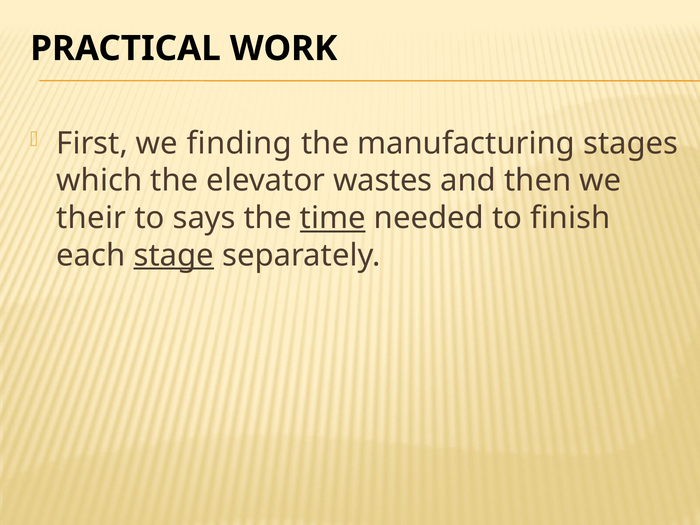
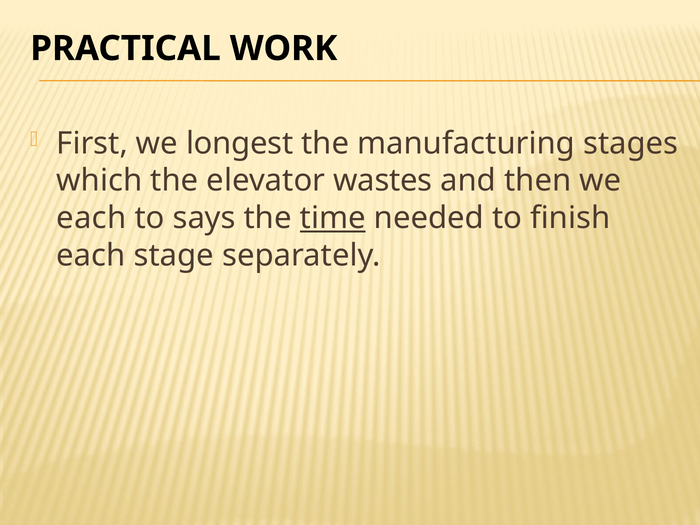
finding: finding -> longest (240, 143)
their: their -> each (91, 218)
stage underline: present -> none (174, 255)
